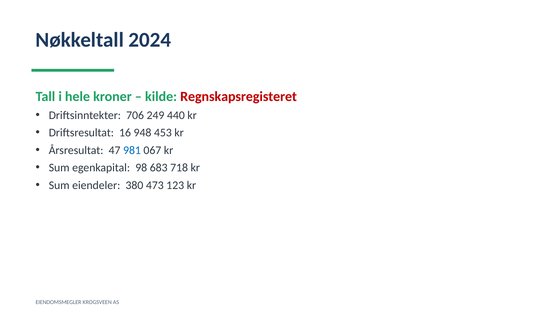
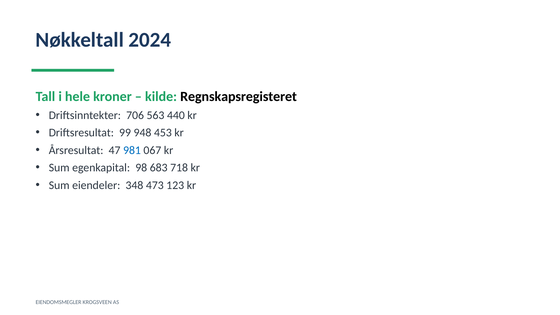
Regnskapsregisteret colour: red -> black (239, 96)
249: 249 -> 563 (155, 115)
16: 16 -> 99 (125, 133)
380: 380 -> 348 (134, 185)
